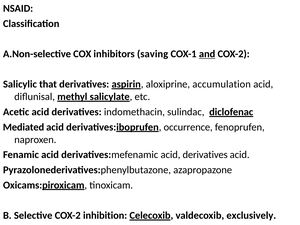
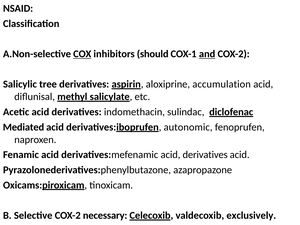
COX underline: none -> present (82, 54)
saving: saving -> should (153, 54)
that: that -> tree (48, 84)
occurrence: occurrence -> autonomic (188, 127)
inhibition: inhibition -> necessary (105, 215)
